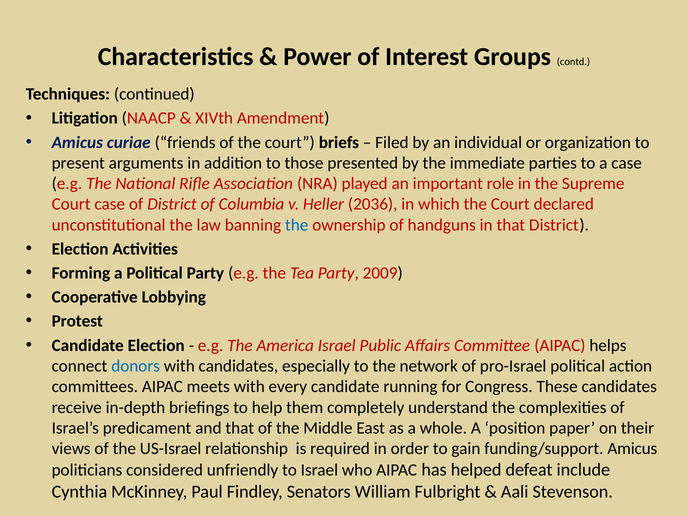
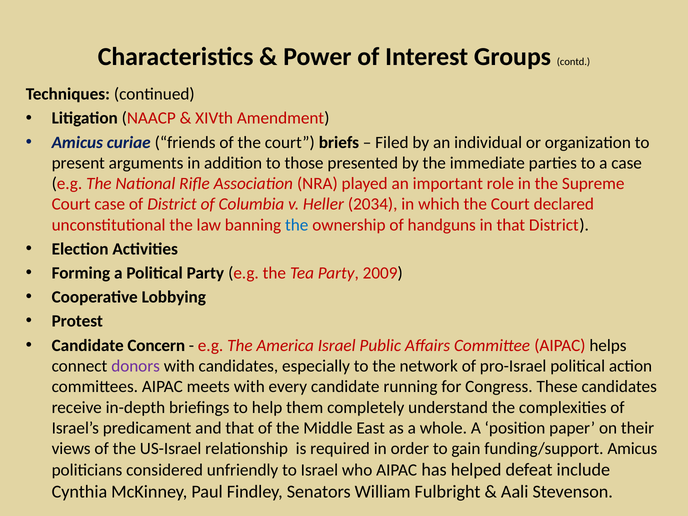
2036: 2036 -> 2034 (373, 204)
Candidate Election: Election -> Concern (156, 345)
donors colour: blue -> purple (136, 366)
